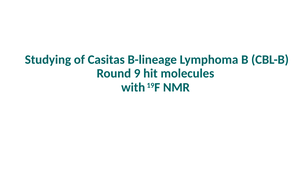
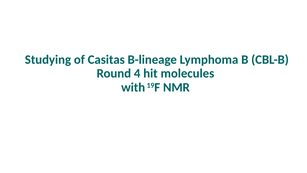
9: 9 -> 4 (137, 73)
